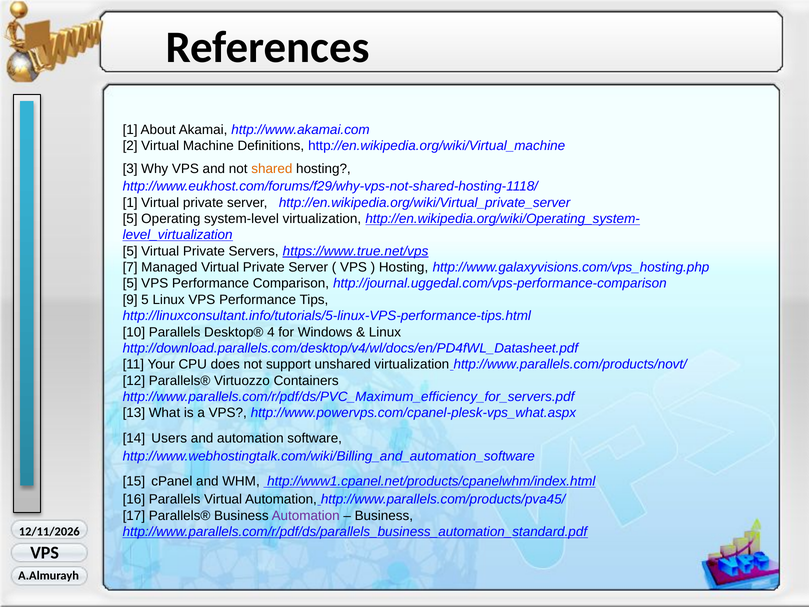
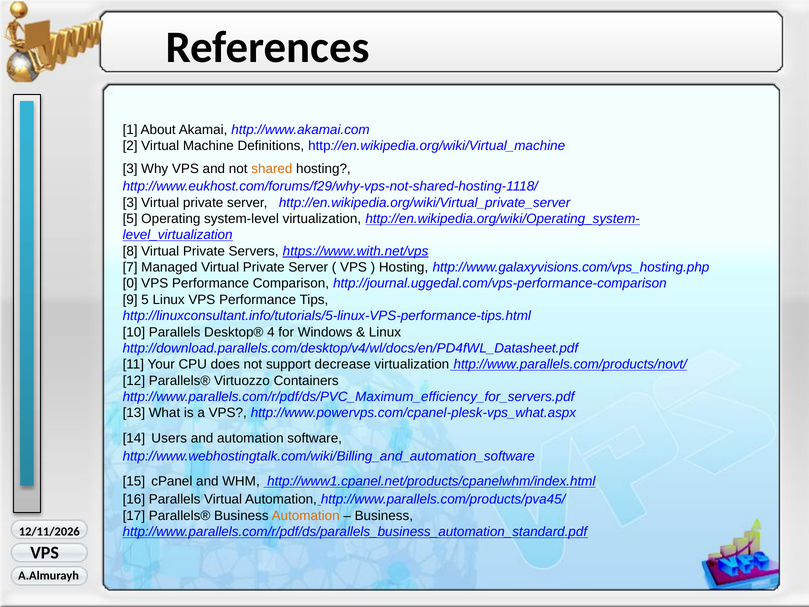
1: 1 -> 3 (130, 203)
5: 5 -> 8 (130, 251)
https://www.true.net/vps: https://www.true.net/vps -> https://www.with.net/vps (356, 251)
5: 5 -> 0 (130, 283)
unshared: unshared -> decrease (343, 364)
http://www.parallels.com/products/novt/ underline: none -> present (570, 364)
Automation colour: purple -> orange (306, 515)
